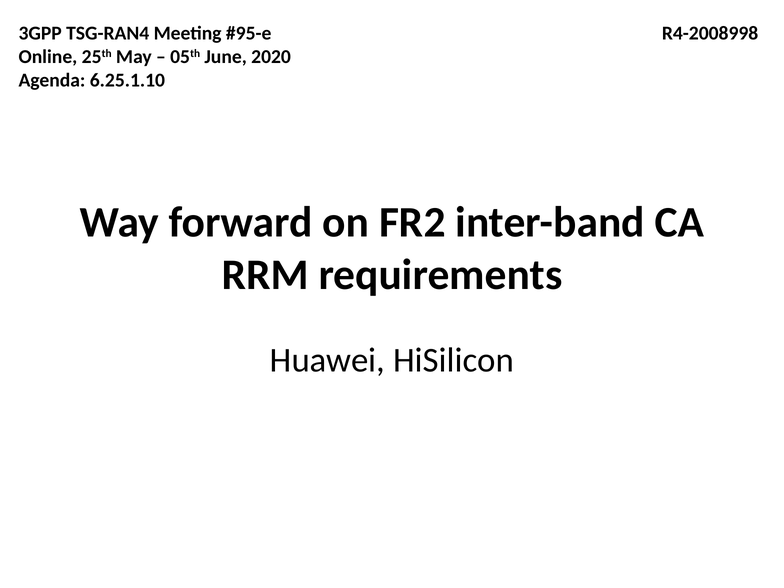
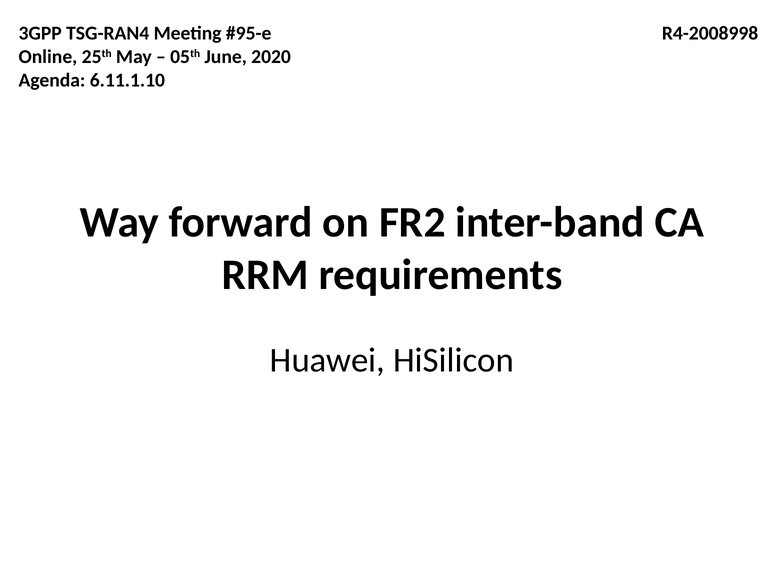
6.25.1.10: 6.25.1.10 -> 6.11.1.10 (127, 80)
